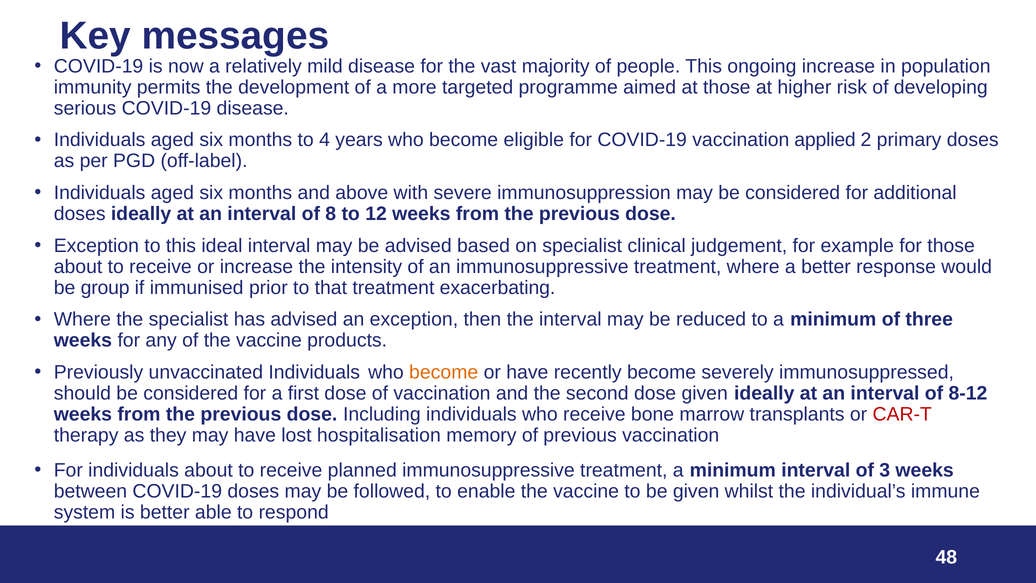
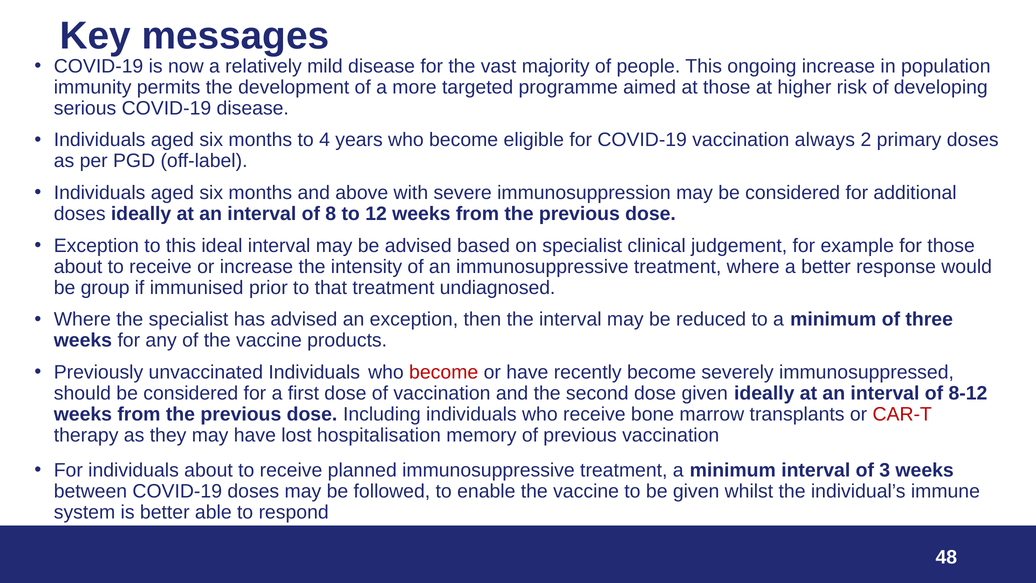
applied: applied -> always (825, 140)
exacerbating: exacerbating -> undiagnosed (498, 287)
become colour: orange -> red (444, 372)
